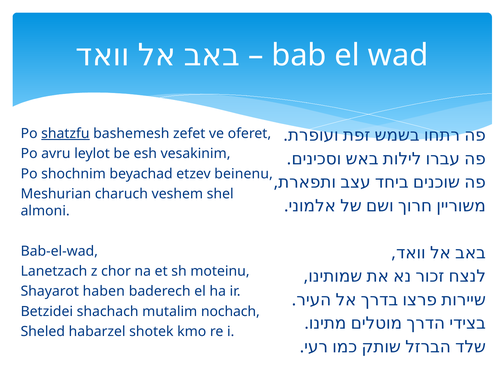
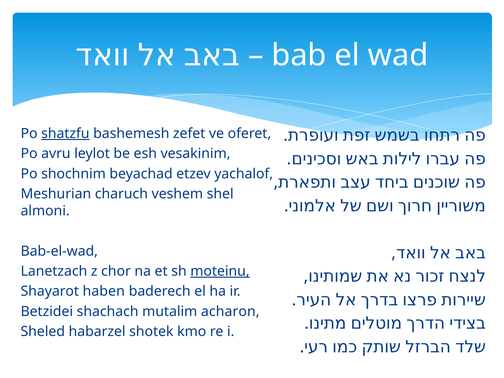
beinenu: beinenu -> yachalof (244, 174)
moteinu underline: none -> present (220, 271)
nochach: nochach -> acharon (230, 312)
